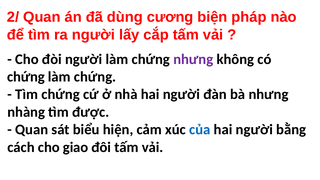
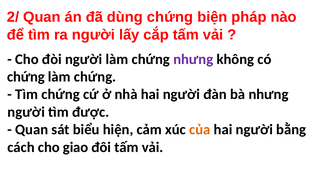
dùng cương: cương -> chứng (170, 17)
nhàng: nhàng -> người (26, 112)
của colour: blue -> orange (200, 130)
